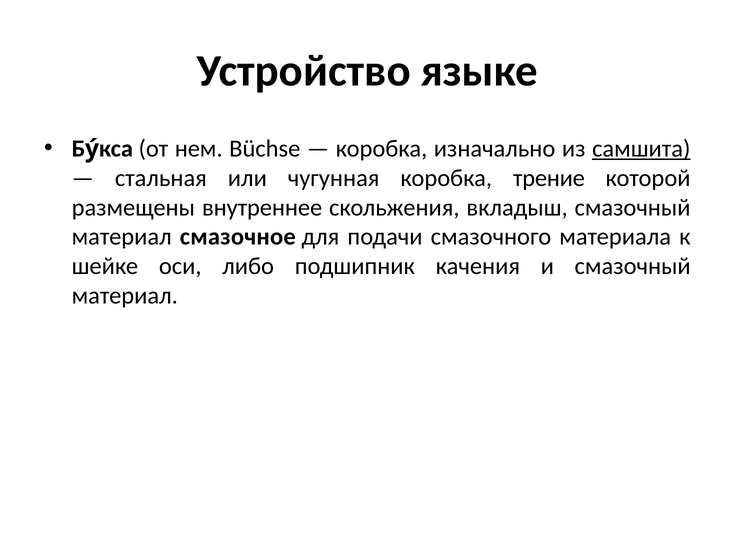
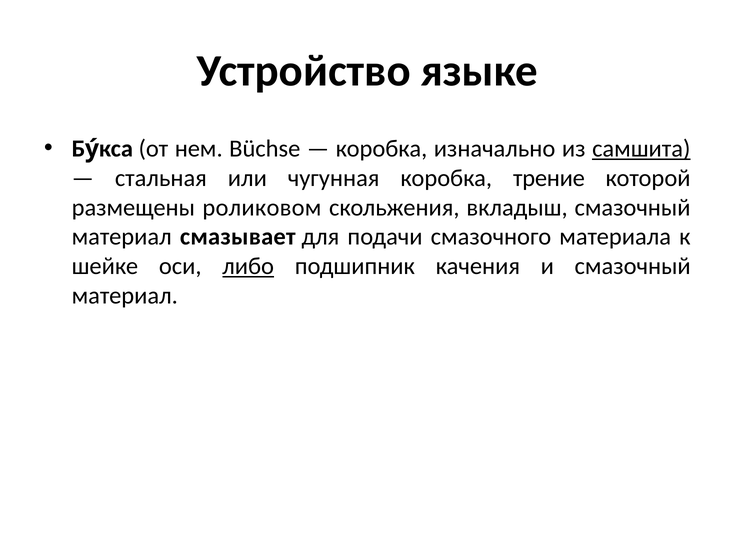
внутреннее: внутреннее -> роликовом (262, 208)
смазочное: смазочное -> смазывает (238, 237)
либо underline: none -> present (248, 266)
